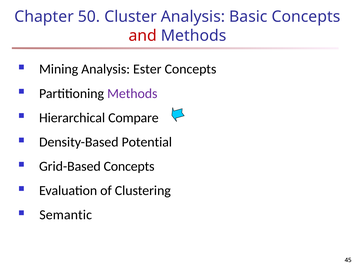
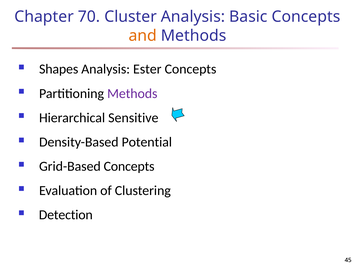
50: 50 -> 70 (89, 17)
and colour: red -> orange (143, 36)
Mining: Mining -> Shapes (59, 69)
Compare: Compare -> Sensitive (133, 118)
Semantic: Semantic -> Detection (66, 215)
